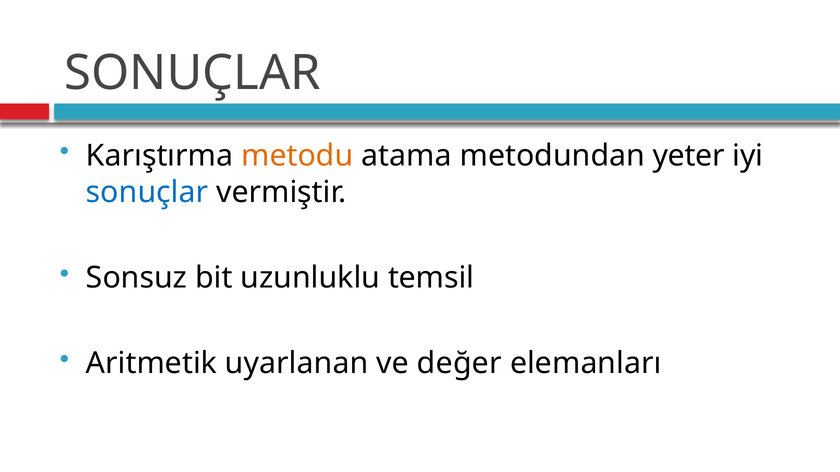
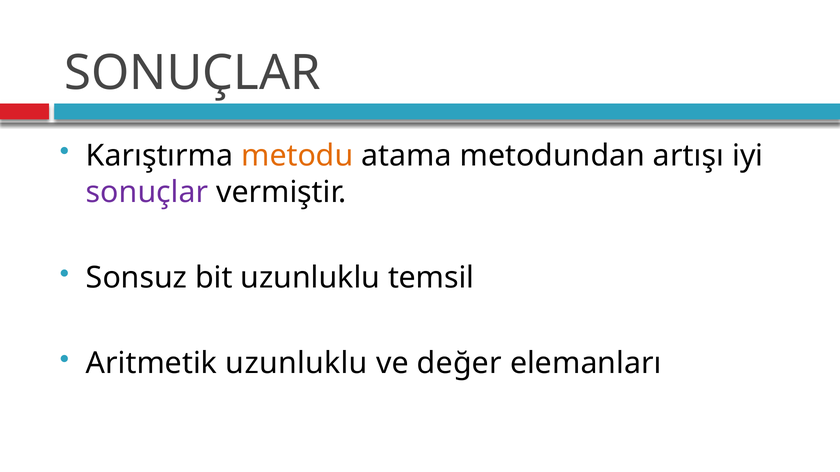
yeter: yeter -> artışı (689, 156)
sonuçlar colour: blue -> purple (147, 192)
Aritmetik uyarlanan: uyarlanan -> uzunluklu (297, 364)
